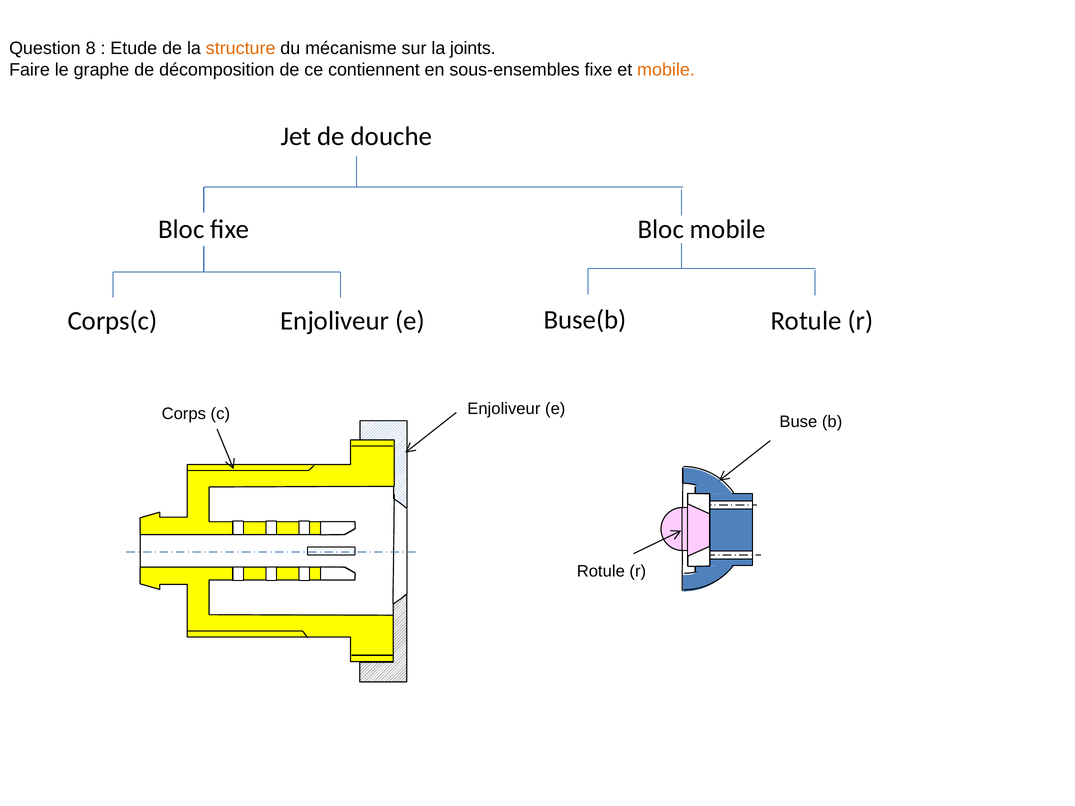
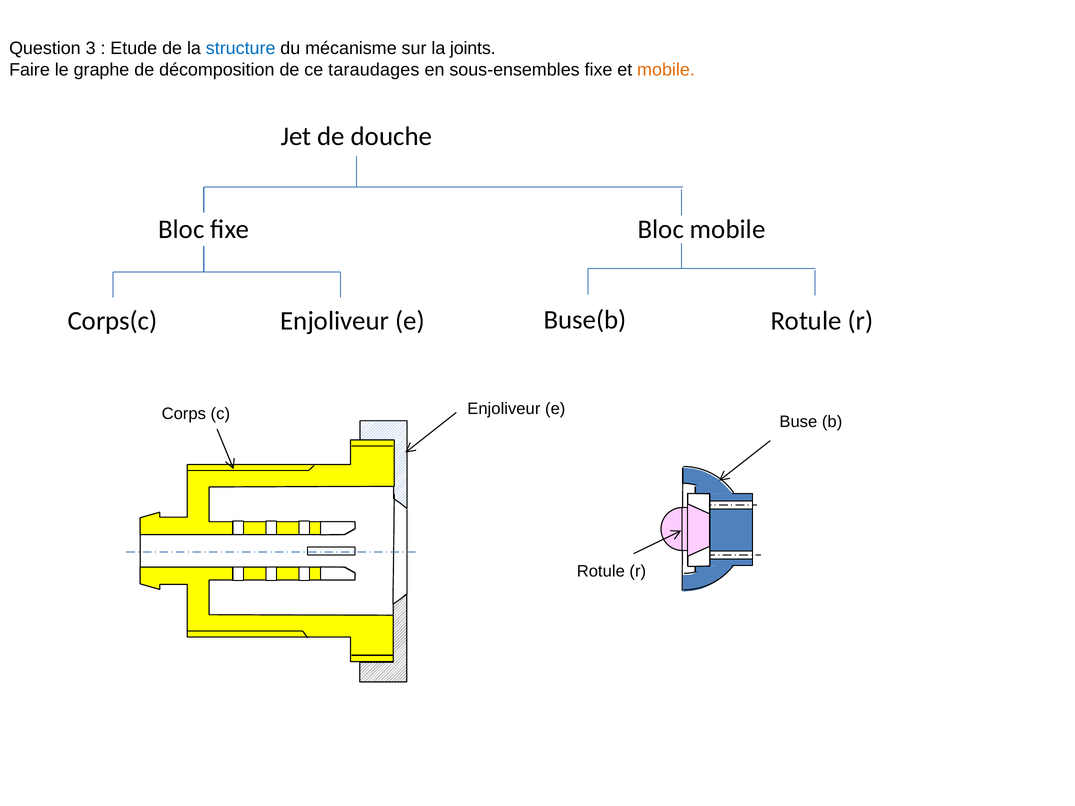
8: 8 -> 3 (91, 48)
structure colour: orange -> blue (241, 48)
contiennent: contiennent -> taraudages (374, 70)
